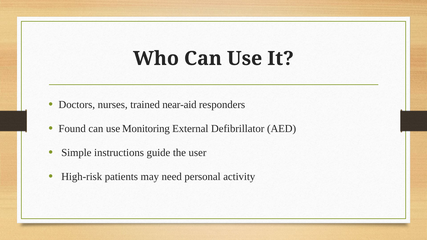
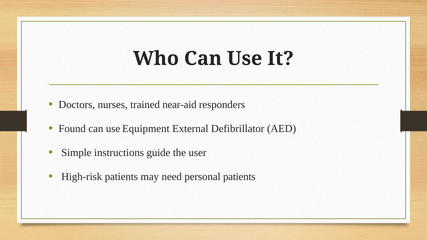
Monitoring: Monitoring -> Equipment (146, 129)
personal activity: activity -> patients (239, 177)
